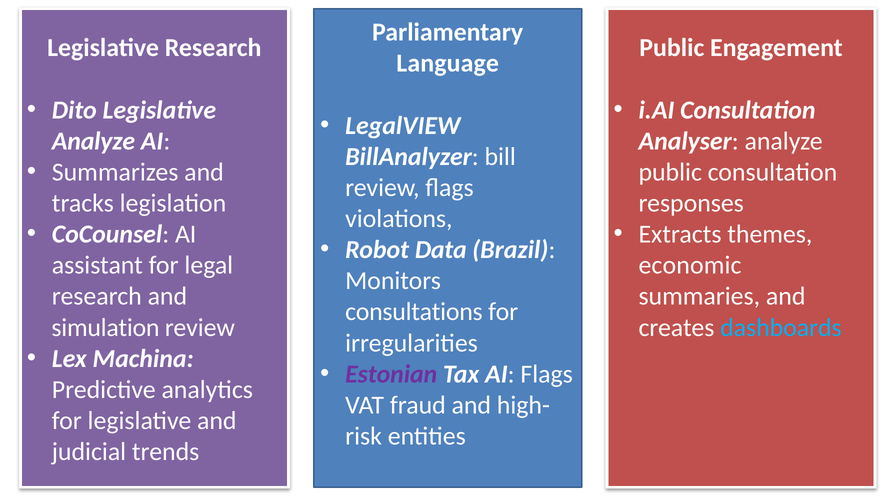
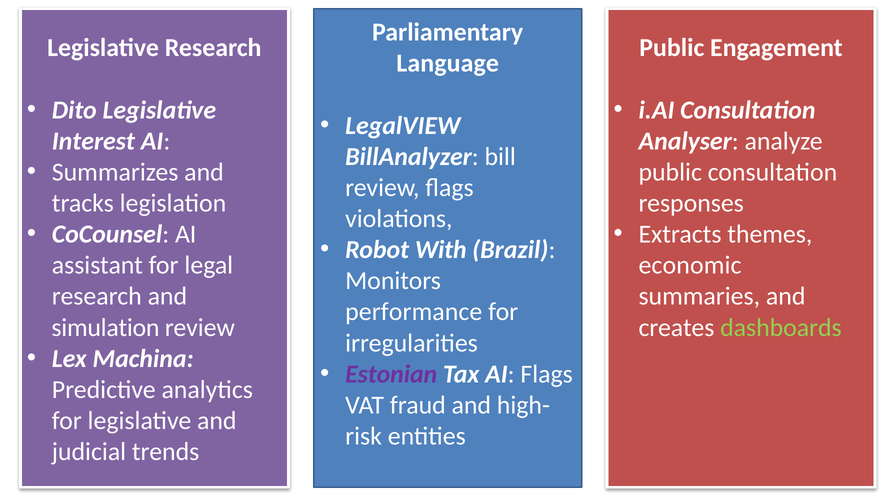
Analyze: Analyze -> Interest (93, 141)
Data: Data -> With (441, 250)
consultations: consultations -> performance (414, 312)
dashboards colour: light blue -> light green (781, 327)
